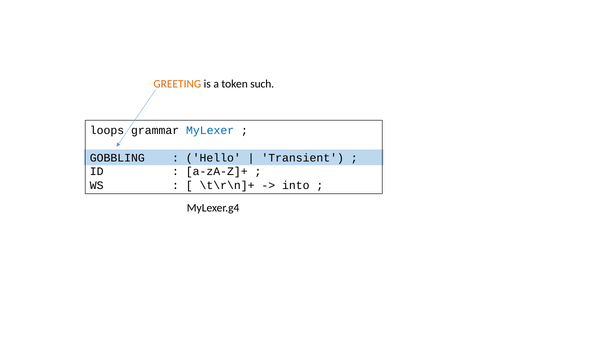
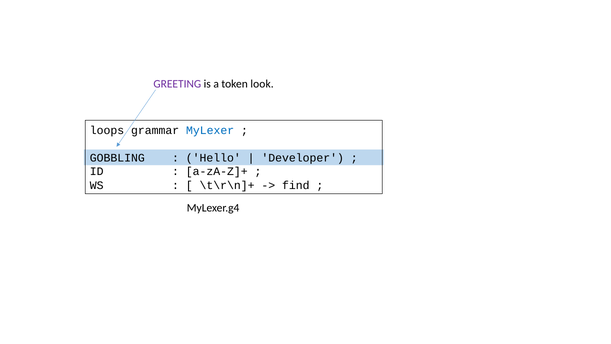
GREETING colour: orange -> purple (177, 84)
such: such -> look (262, 84)
Transient: Transient -> Developer (303, 158)
into: into -> find (296, 185)
